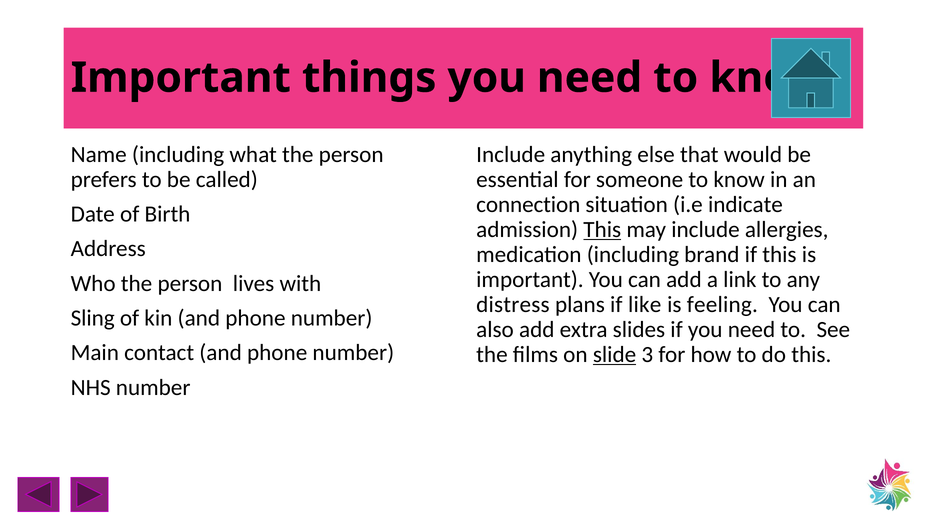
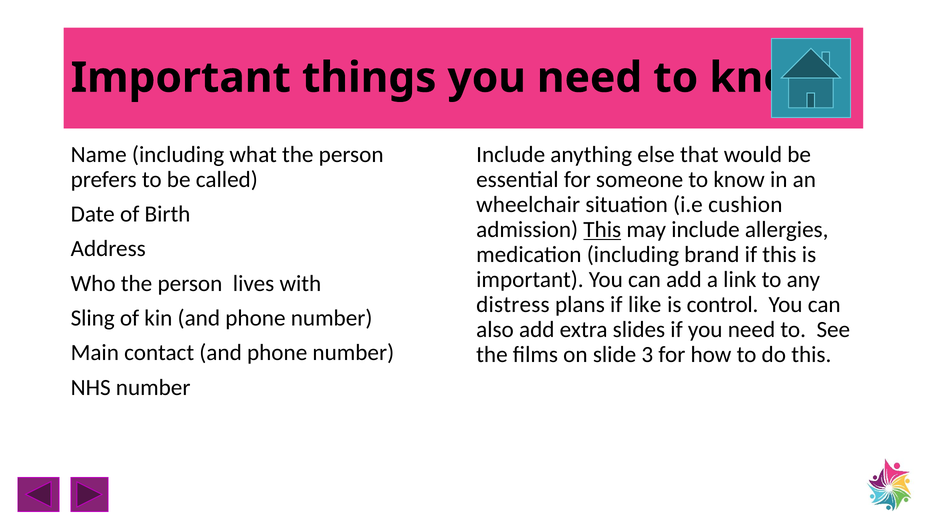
connection: connection -> wheelchair (528, 205)
indicate: indicate -> cushion (745, 205)
feeling: feeling -> control (723, 305)
slide underline: present -> none (615, 355)
